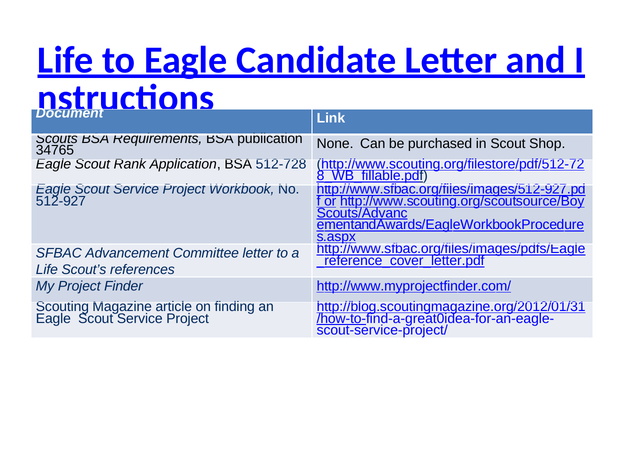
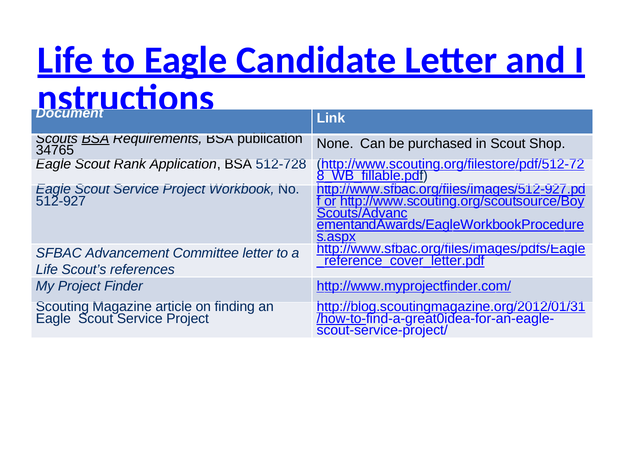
BSA underline: none -> present (95, 139)
